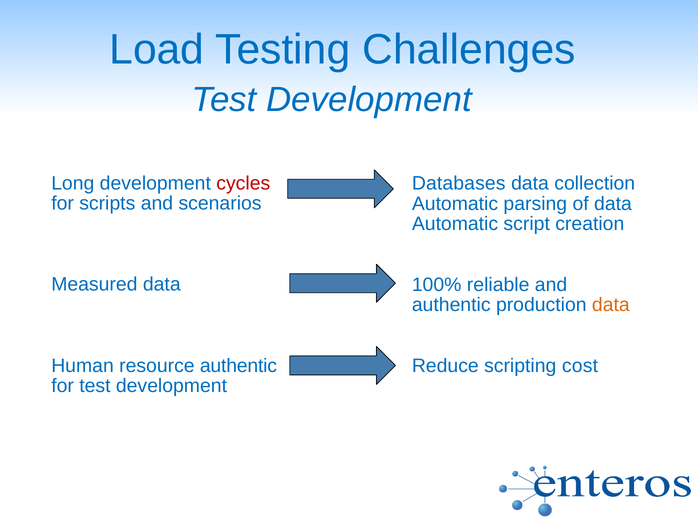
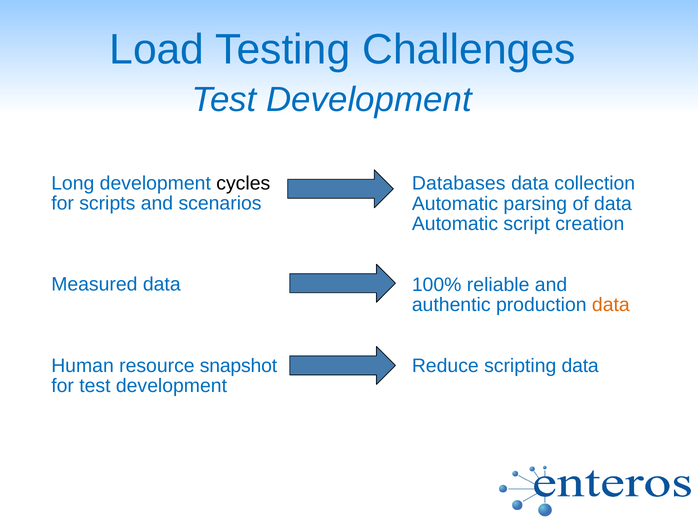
cycles colour: red -> black (243, 183)
resource authentic: authentic -> snapshot (238, 365)
scripting cost: cost -> data (580, 365)
